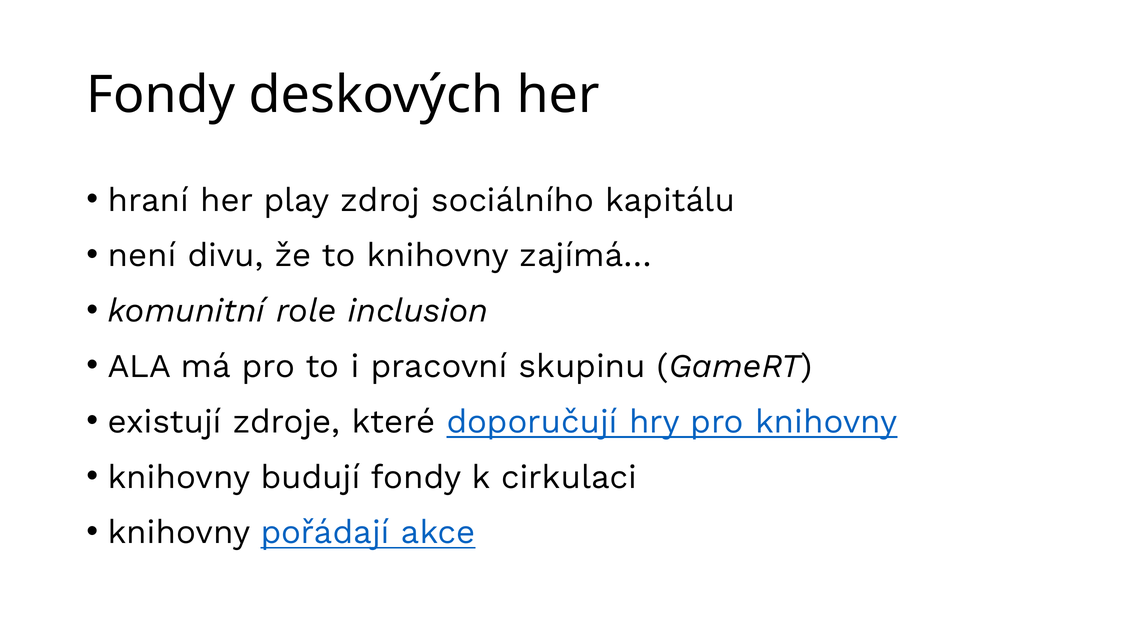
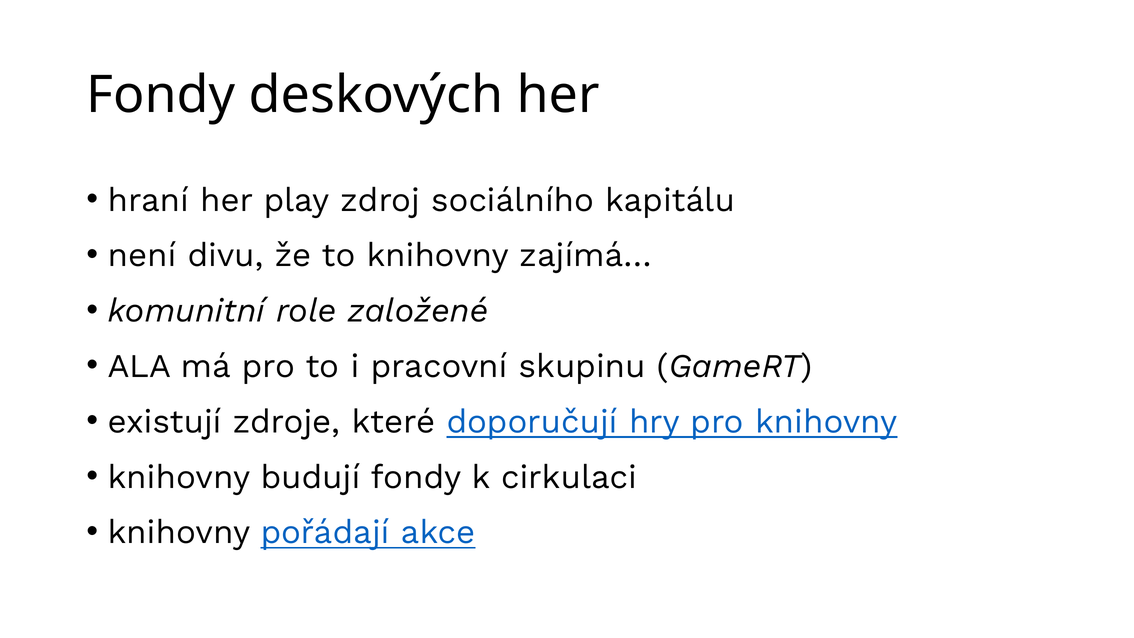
inclusion: inclusion -> založené (418, 311)
